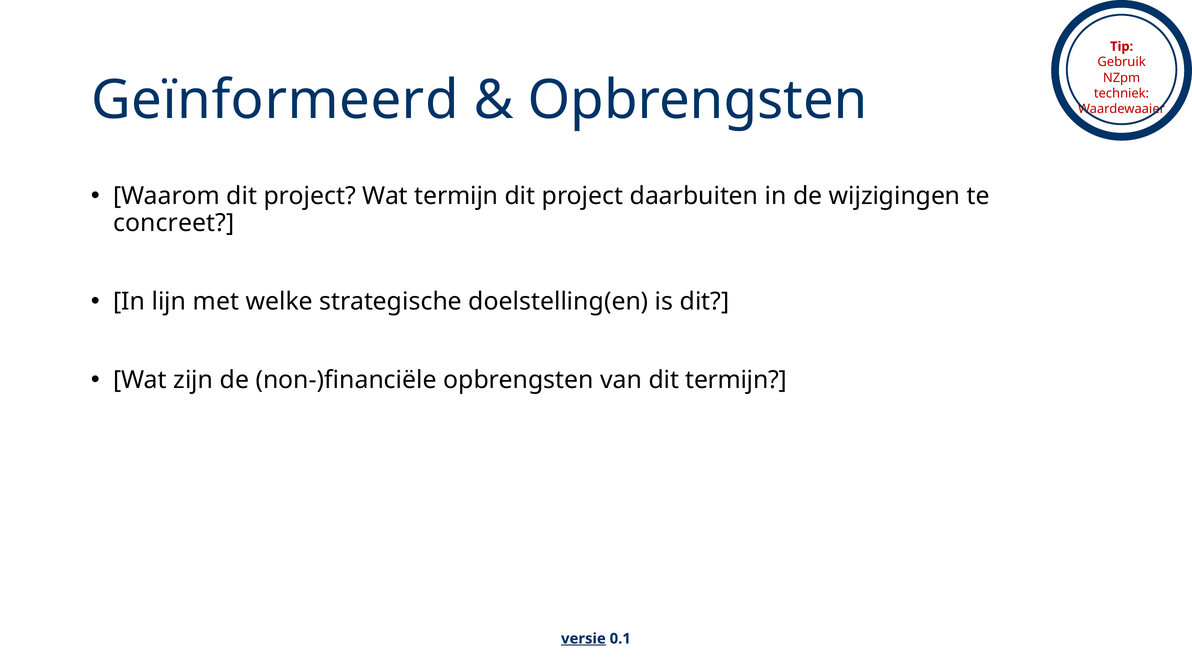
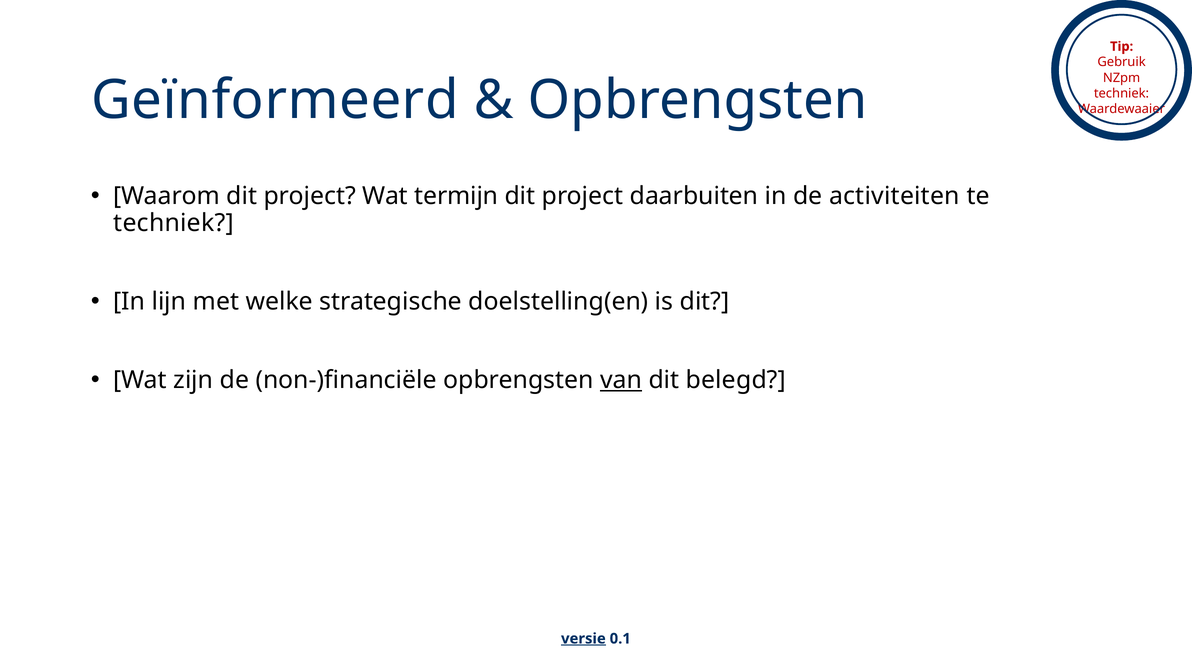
wijzigingen: wijzigingen -> activiteiten (894, 196)
concreet: concreet -> techniek (174, 223)
van underline: none -> present (621, 380)
dit termijn: termijn -> belegd (736, 380)
